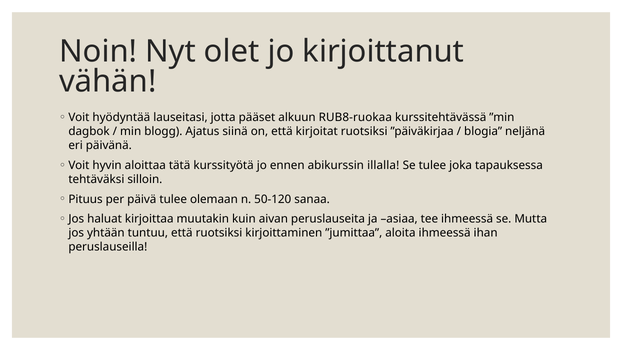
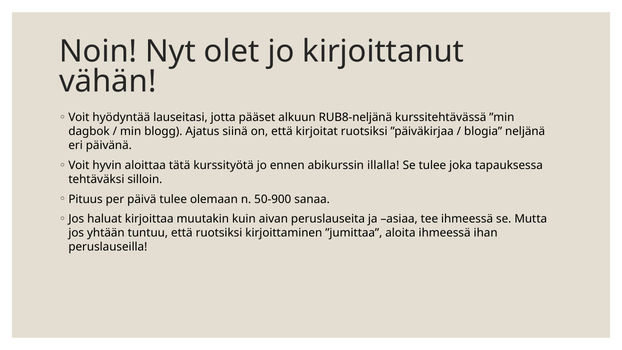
RUB8-ruokaa: RUB8-ruokaa -> RUB8-neljänä (355, 117)
50-120: 50-120 -> 50-900 (273, 199)
